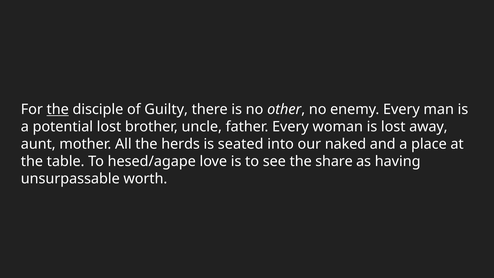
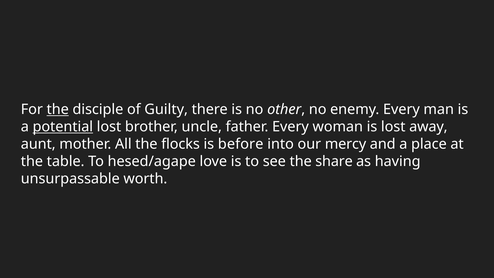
potential underline: none -> present (63, 127)
herds: herds -> flocks (181, 144)
seated: seated -> before (241, 144)
naked: naked -> mercy (346, 144)
